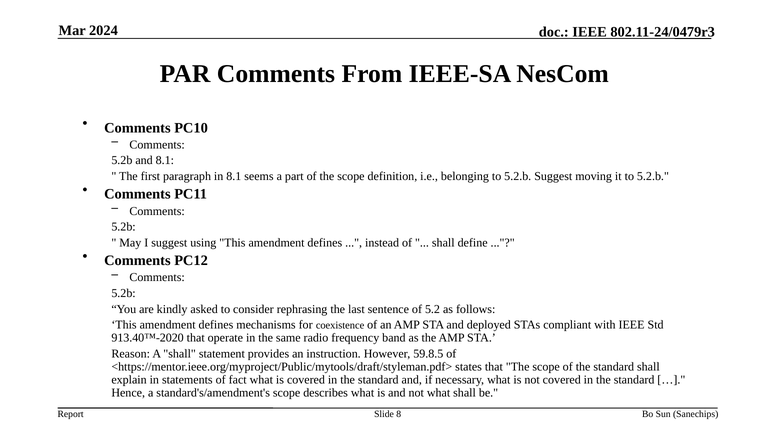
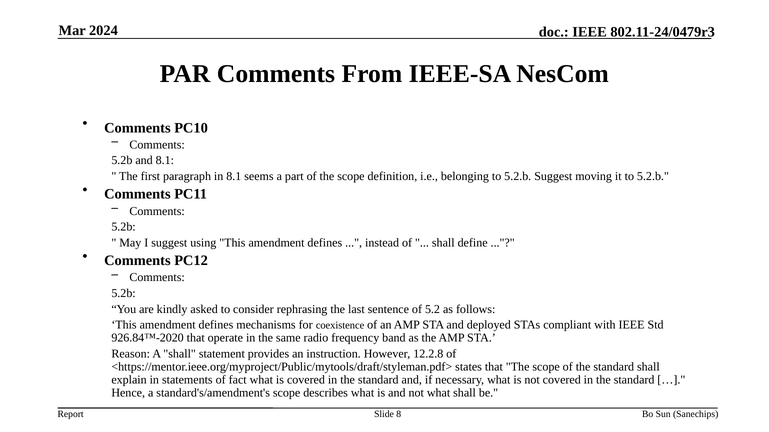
913.40™-2020: 913.40™-2020 -> 926.84™-2020 (148, 338)
59.8.5: 59.8.5 -> 12.2.8 (428, 354)
